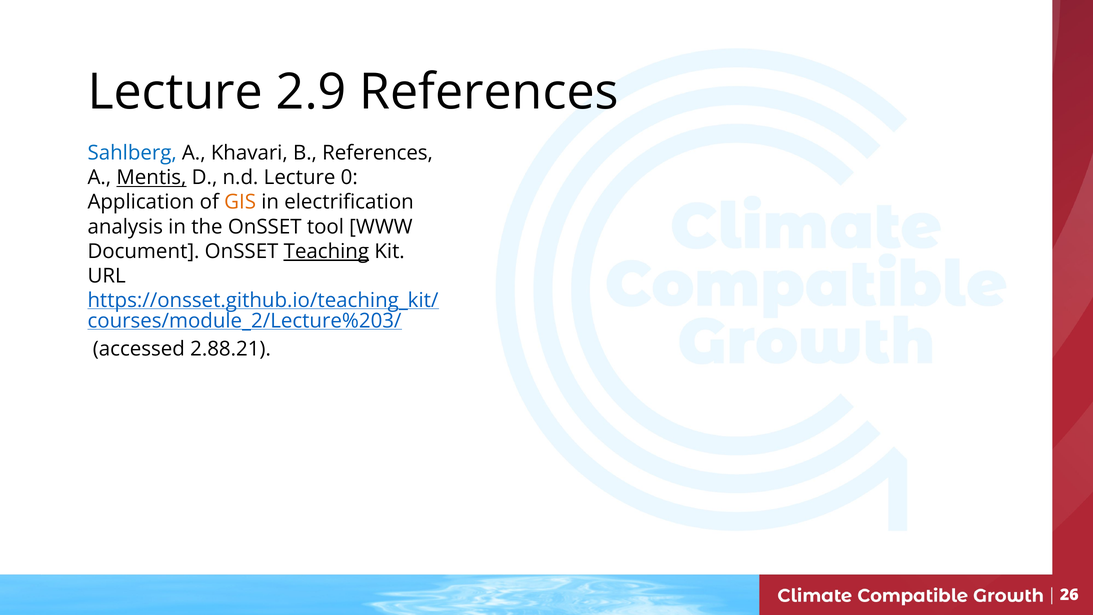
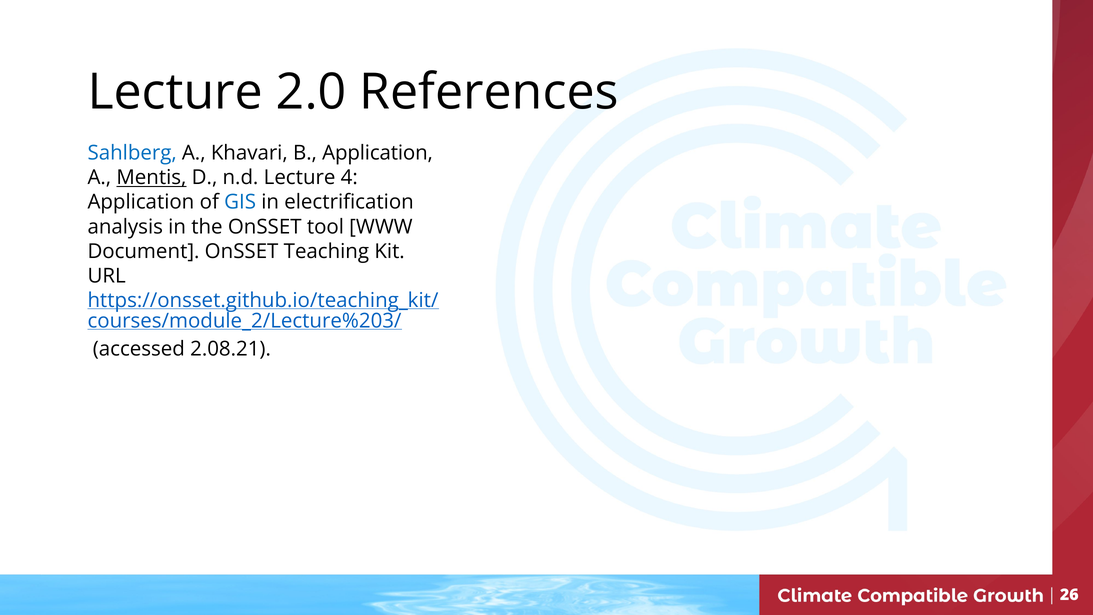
2.9: 2.9 -> 2.0 (311, 92)
B References: References -> Application (378, 153)
0: 0 -> 4 (349, 178)
GIS colour: orange -> blue (240, 202)
Teaching underline: present -> none (326, 251)
2.88.21: 2.88.21 -> 2.08.21 (231, 349)
